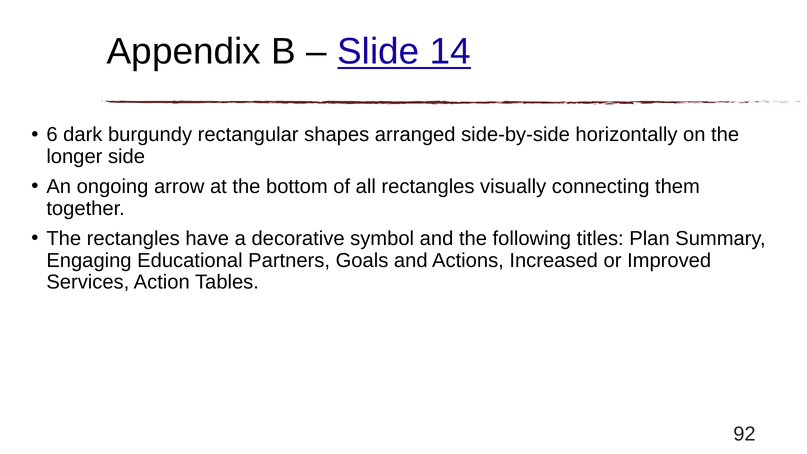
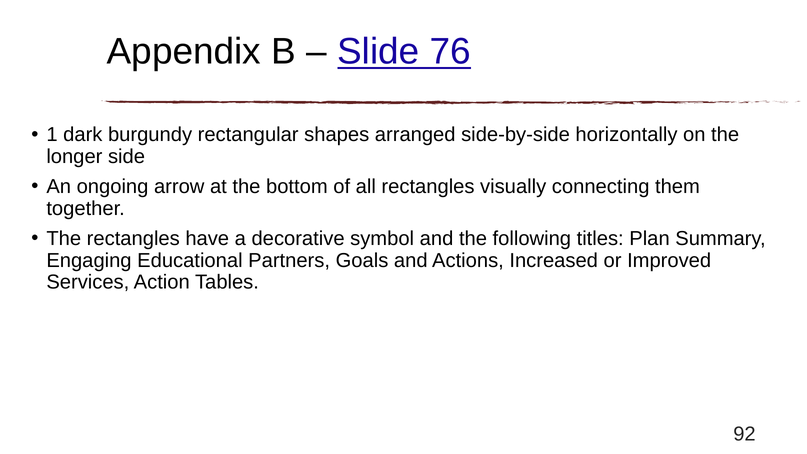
14: 14 -> 76 (450, 52)
6: 6 -> 1 (52, 135)
